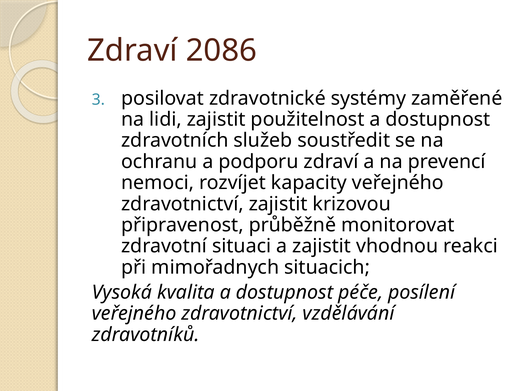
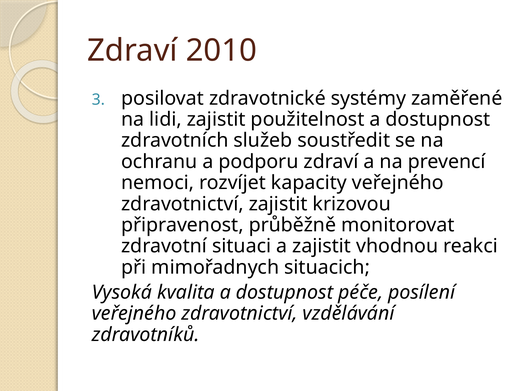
2086: 2086 -> 2010 (221, 50)
